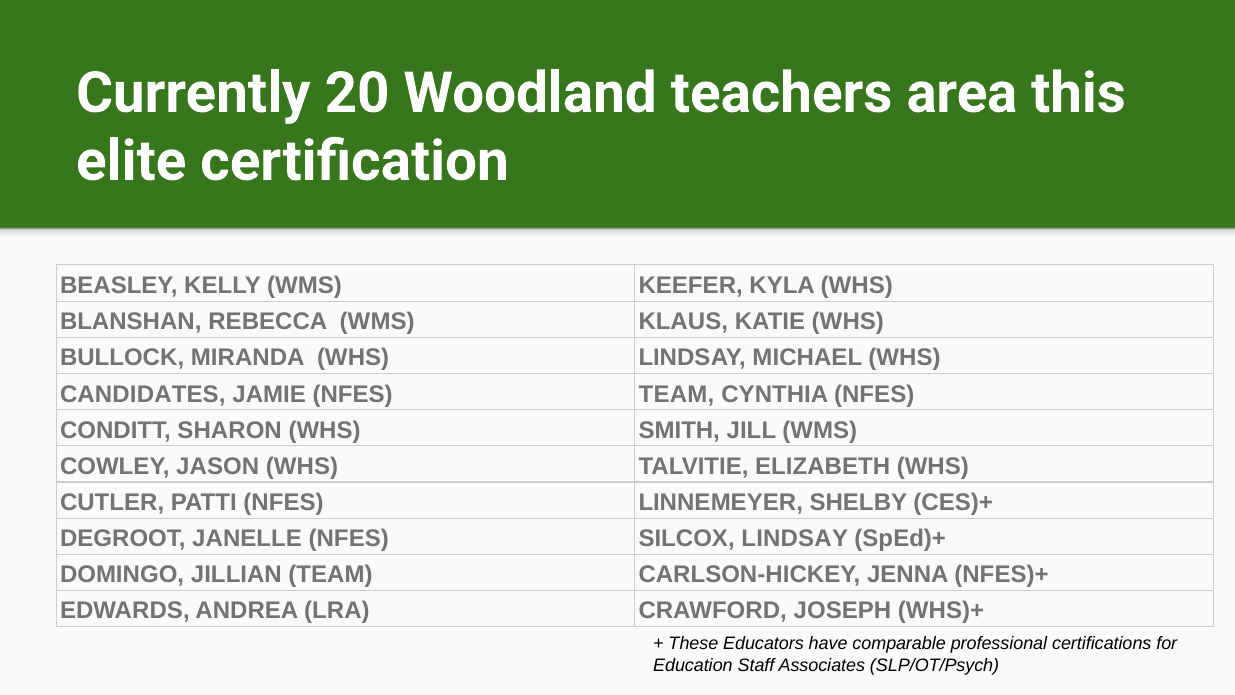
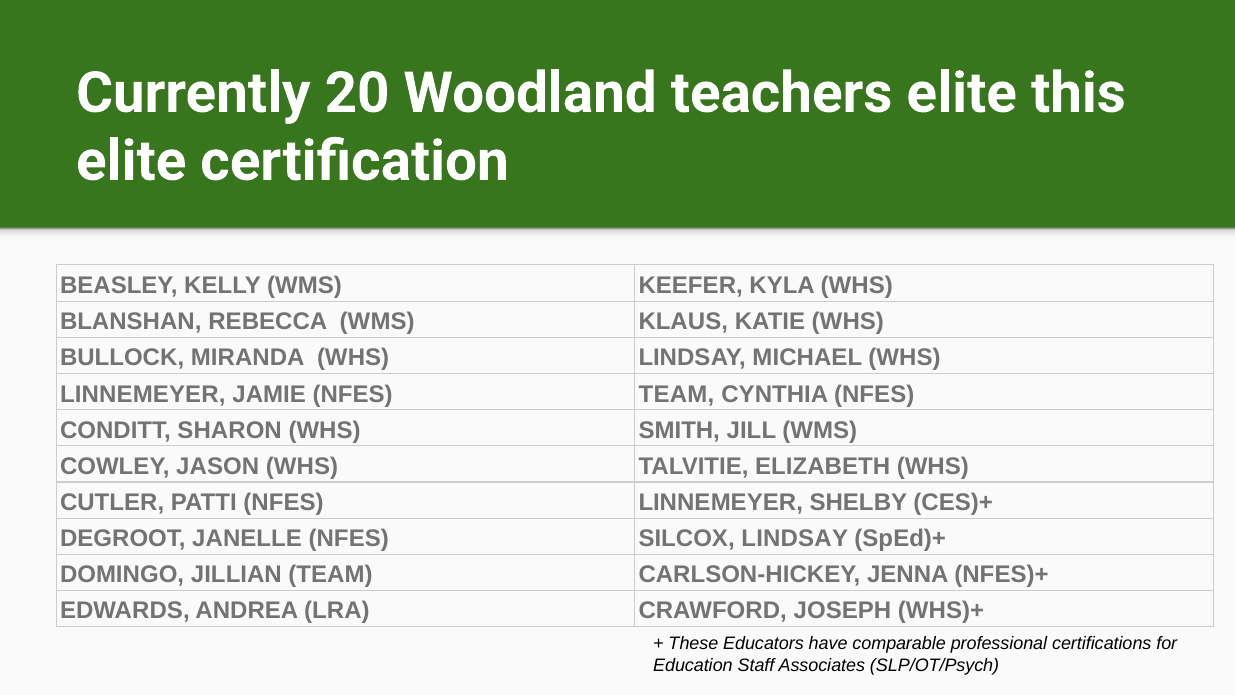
teachers area: area -> elite (962, 93)
CANDIDATES: CANDIDATES -> LINNEMEYER (143, 394)
